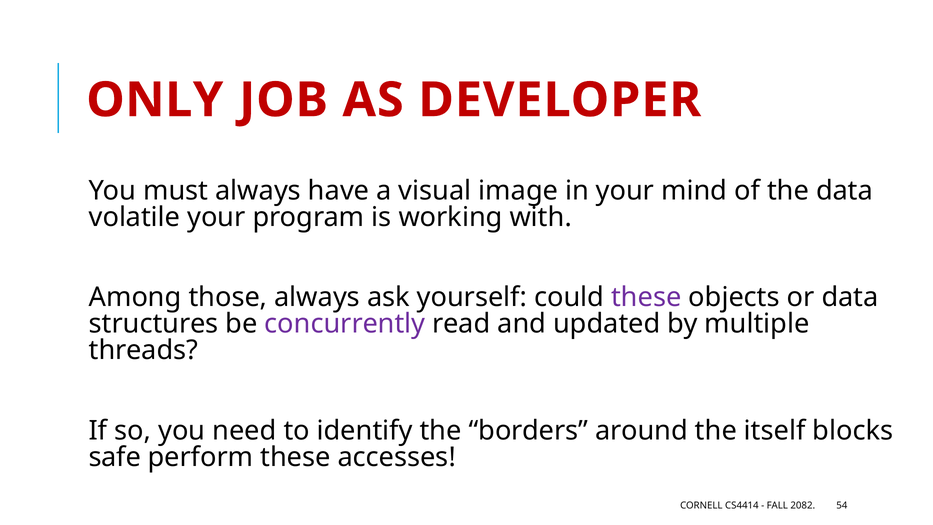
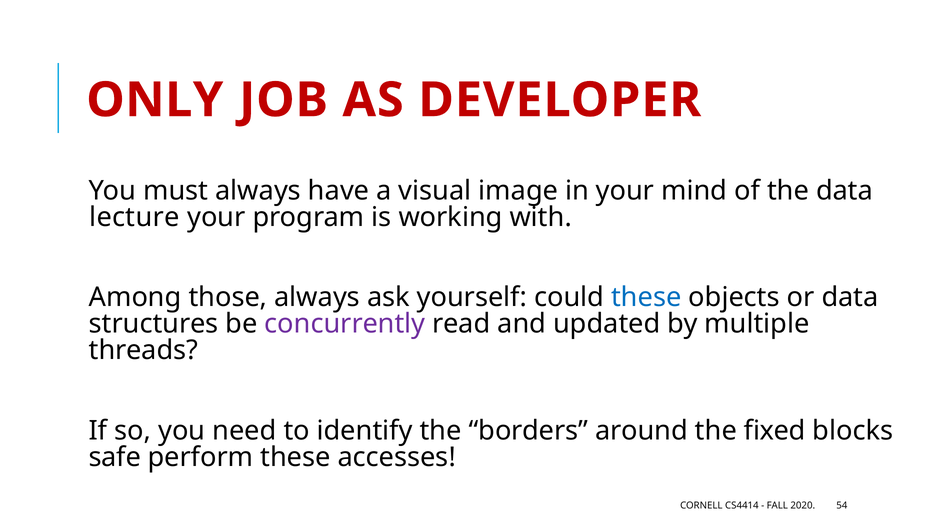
volatile: volatile -> lecture (134, 217)
these colour: purple -> blue (646, 297)
itself: itself -> fixed (775, 431)
2082: 2082 -> 2020 (803, 506)
